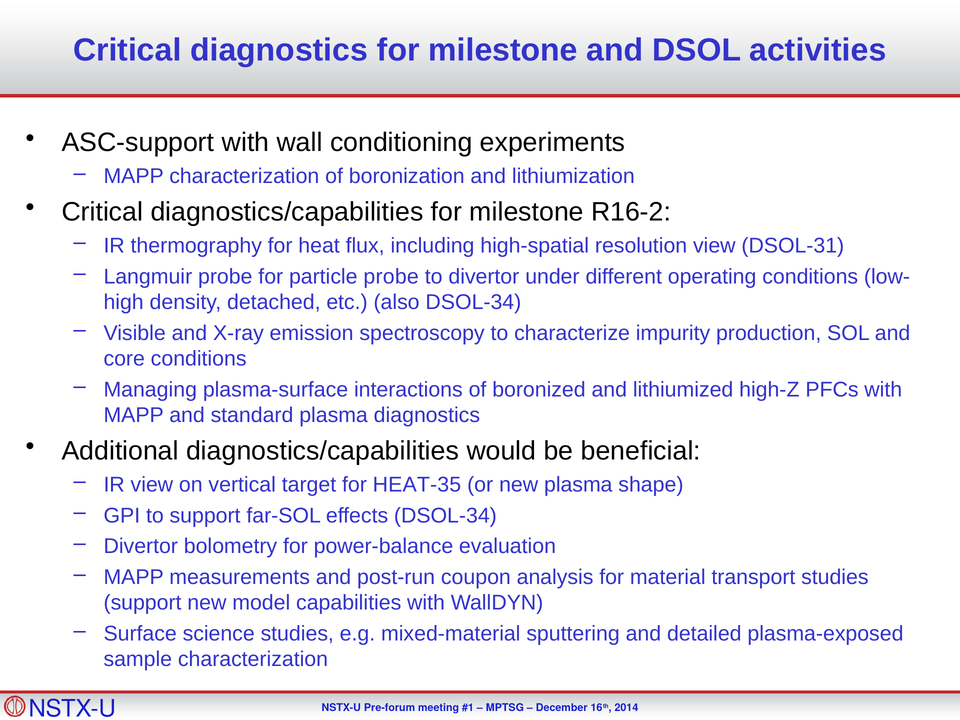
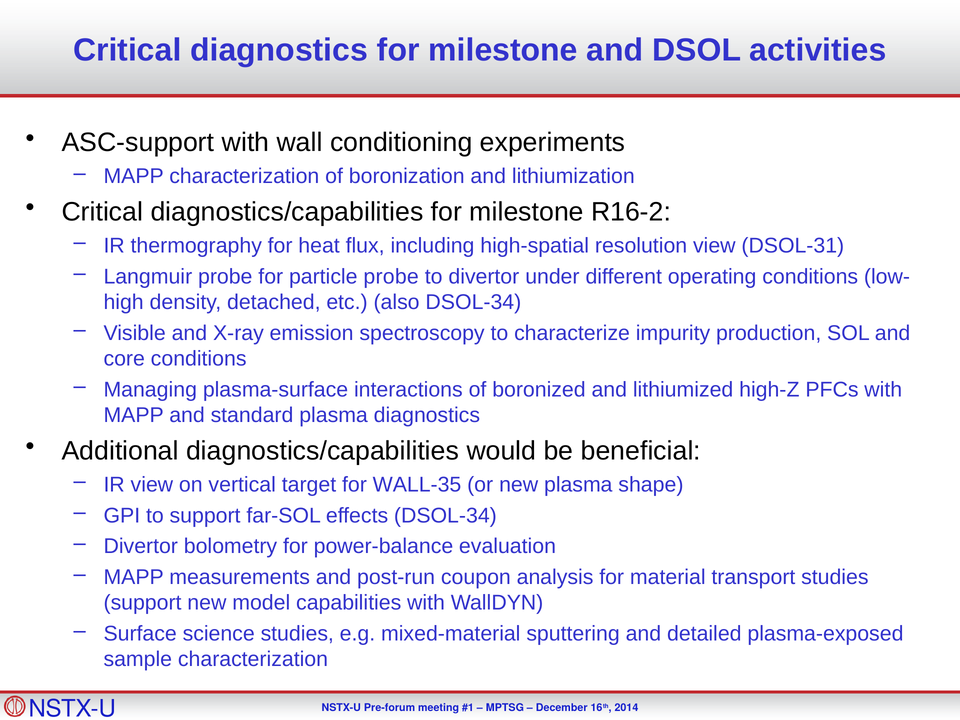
HEAT-35: HEAT-35 -> WALL-35 (417, 485)
